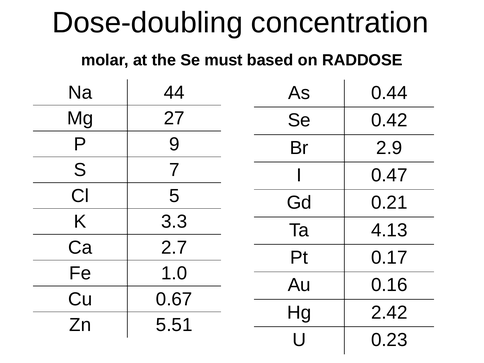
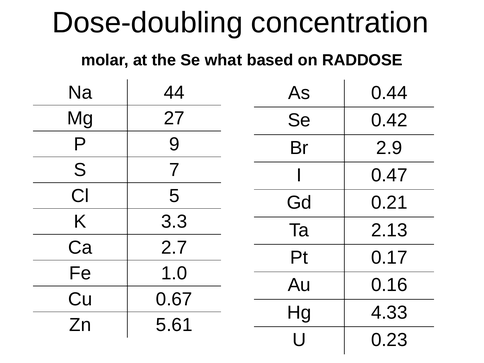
must: must -> what (223, 60)
4.13: 4.13 -> 2.13 (389, 230)
2.42: 2.42 -> 4.33 (389, 313)
5.51: 5.51 -> 5.61 (174, 325)
